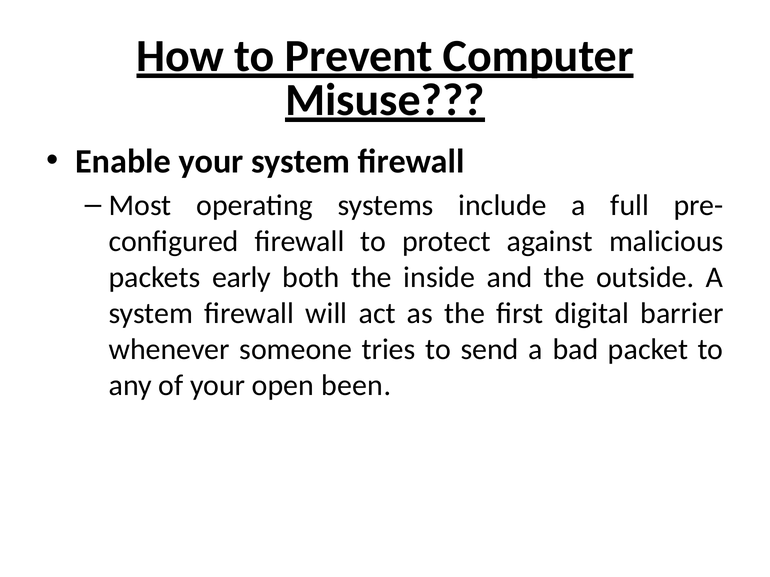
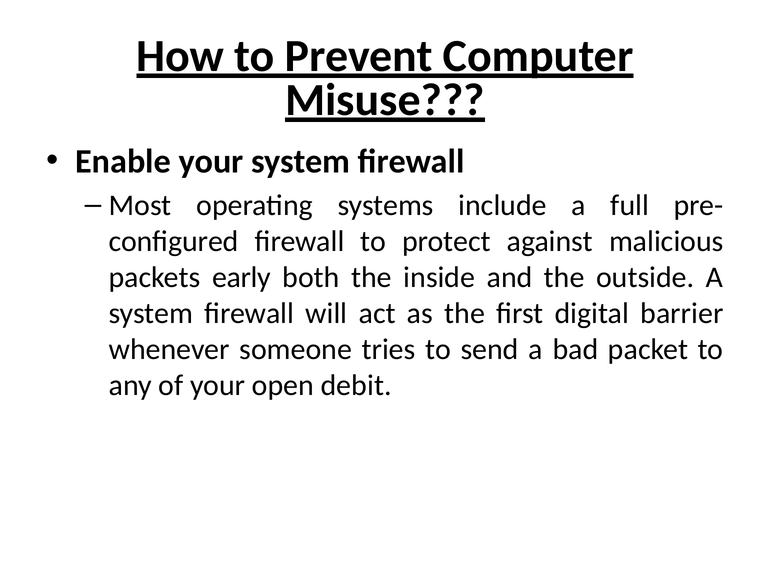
been: been -> debit (356, 386)
